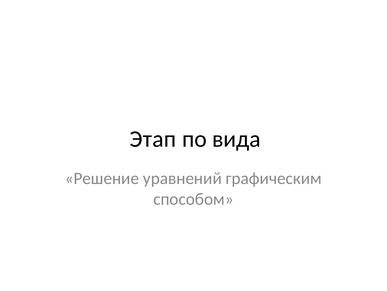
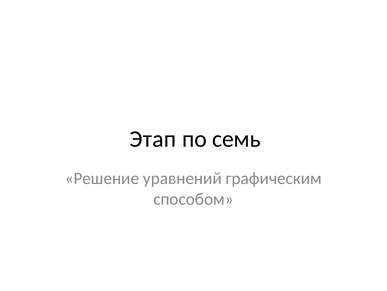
вида: вида -> семь (236, 139)
